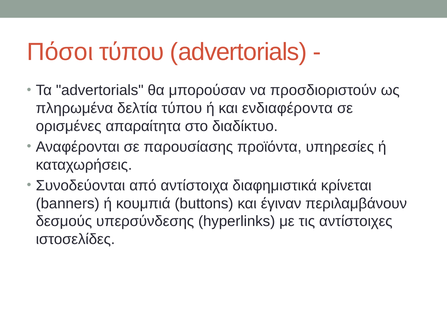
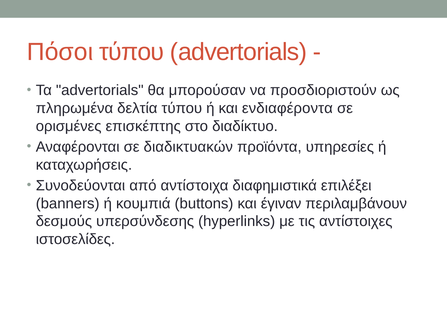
απαραίτητα: απαραίτητα -> επισκέπτης (143, 126)
παρουσίασης: παρουσίασης -> διαδικτυακών (188, 147)
κρίνεται: κρίνεται -> επιλέξει (346, 186)
